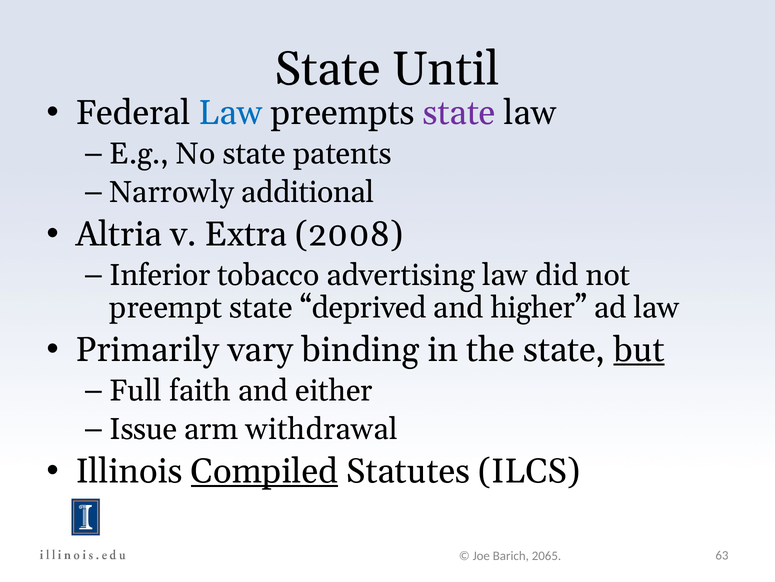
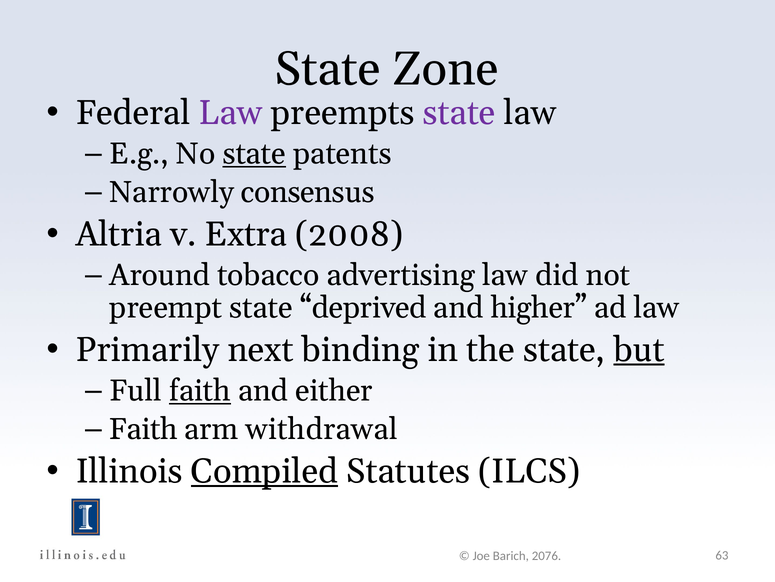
Until: Until -> Zone (446, 69)
Law colour: blue -> purple (231, 113)
state underline: none -> present (254, 154)
additional: additional -> consensus (308, 192)
Inferior: Inferior -> Around (160, 275)
vary: vary -> next (261, 349)
faith underline: none -> present (200, 390)
Issue: Issue -> Faith (143, 429)
2065: 2065 -> 2076 (546, 555)
